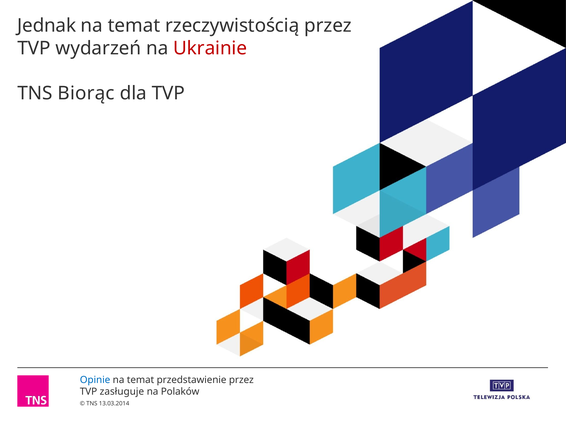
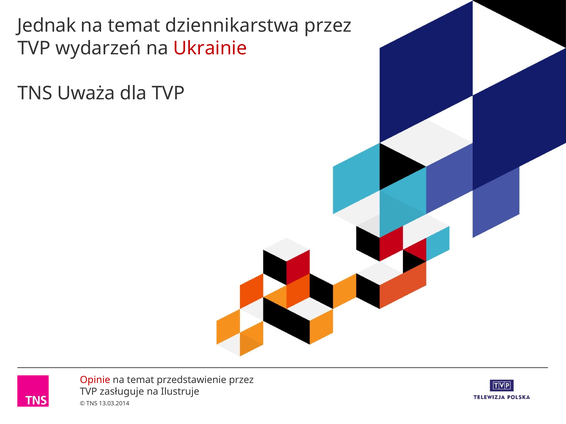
rzeczywistością: rzeczywistością -> dziennikarstwa (232, 26)
Biorąc: Biorąc -> Uważa (86, 93)
Opinie colour: blue -> red (95, 380)
Polaków: Polaków -> Ilustruje (180, 392)
